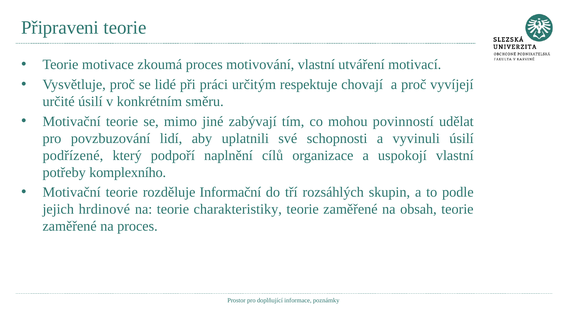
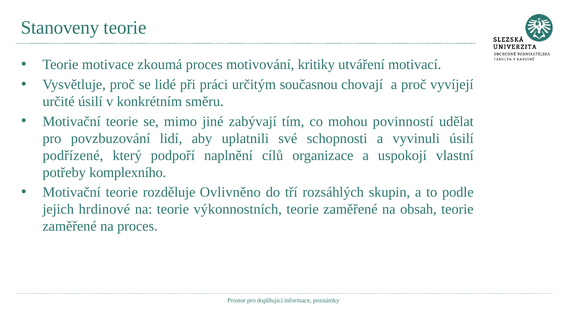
Připraveni: Připraveni -> Stanoveny (60, 28)
motivování vlastní: vlastní -> kritiky (316, 65)
respektuje: respektuje -> současnou (309, 84)
Informační: Informační -> Ovlivněno (230, 192)
charakteristiky: charakteristiky -> výkonnostních (238, 209)
